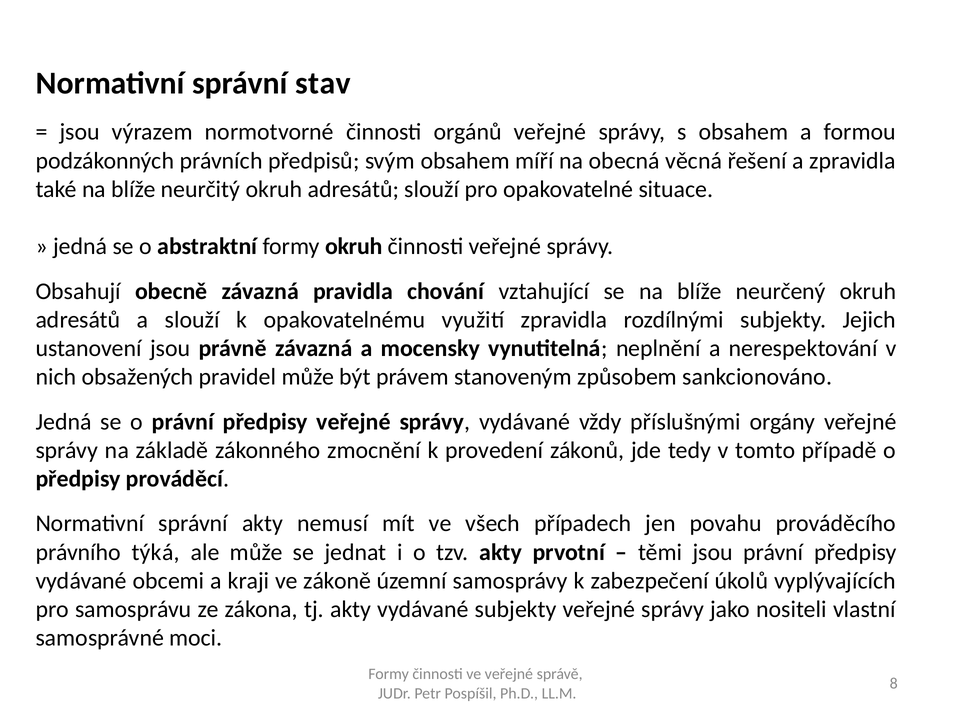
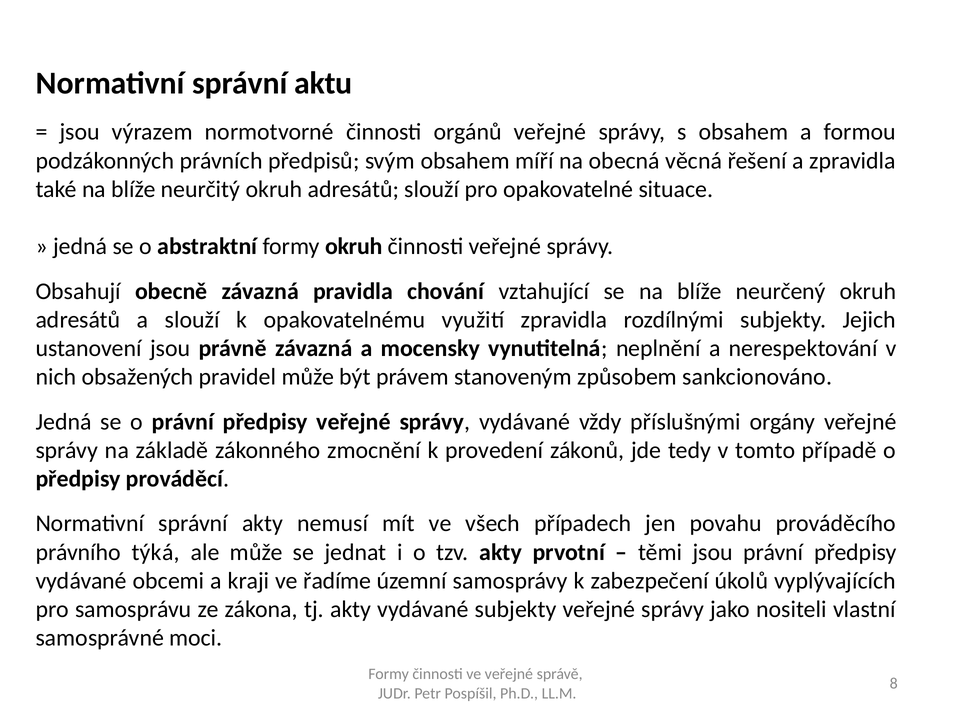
stav: stav -> aktu (323, 83)
zákoně: zákoně -> řadíme (337, 581)
